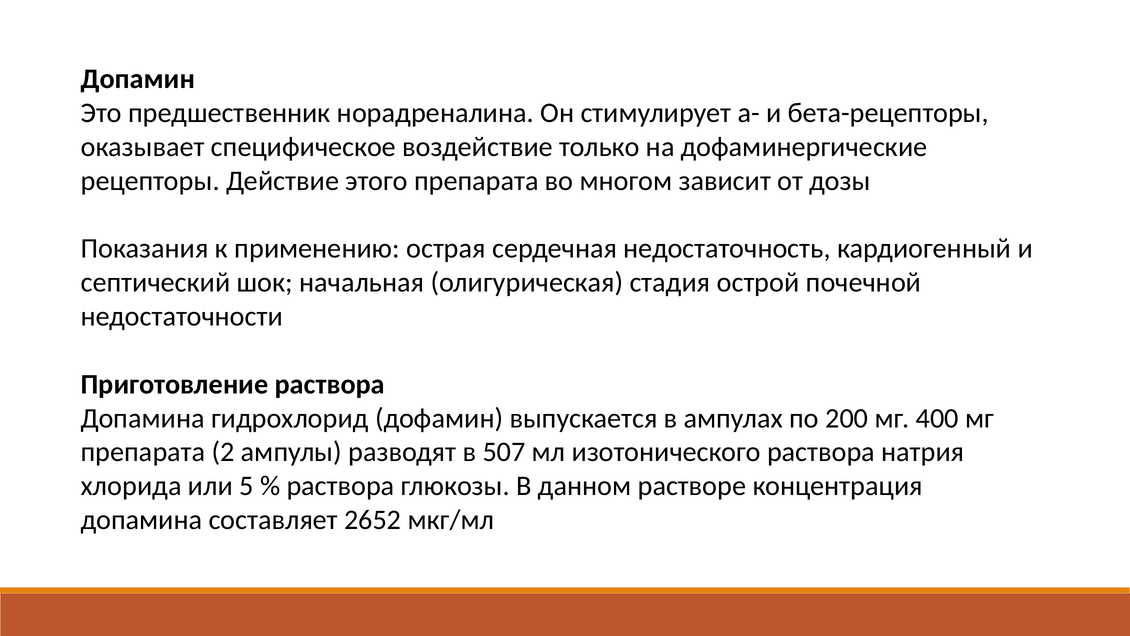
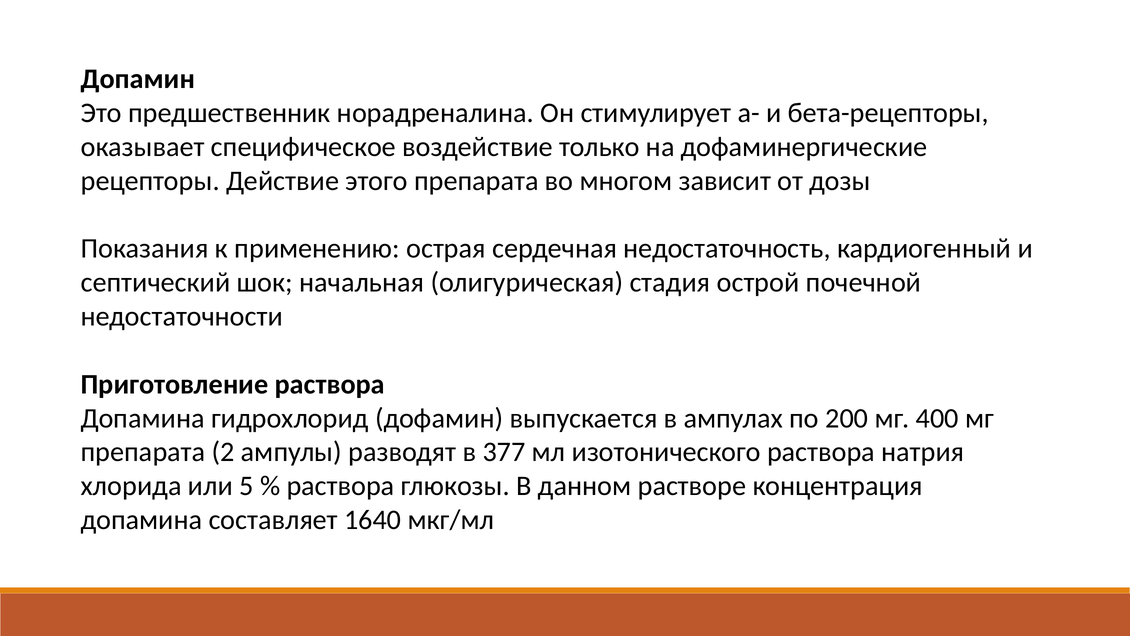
507: 507 -> 377 (504, 452)
2652: 2652 -> 1640 (373, 520)
